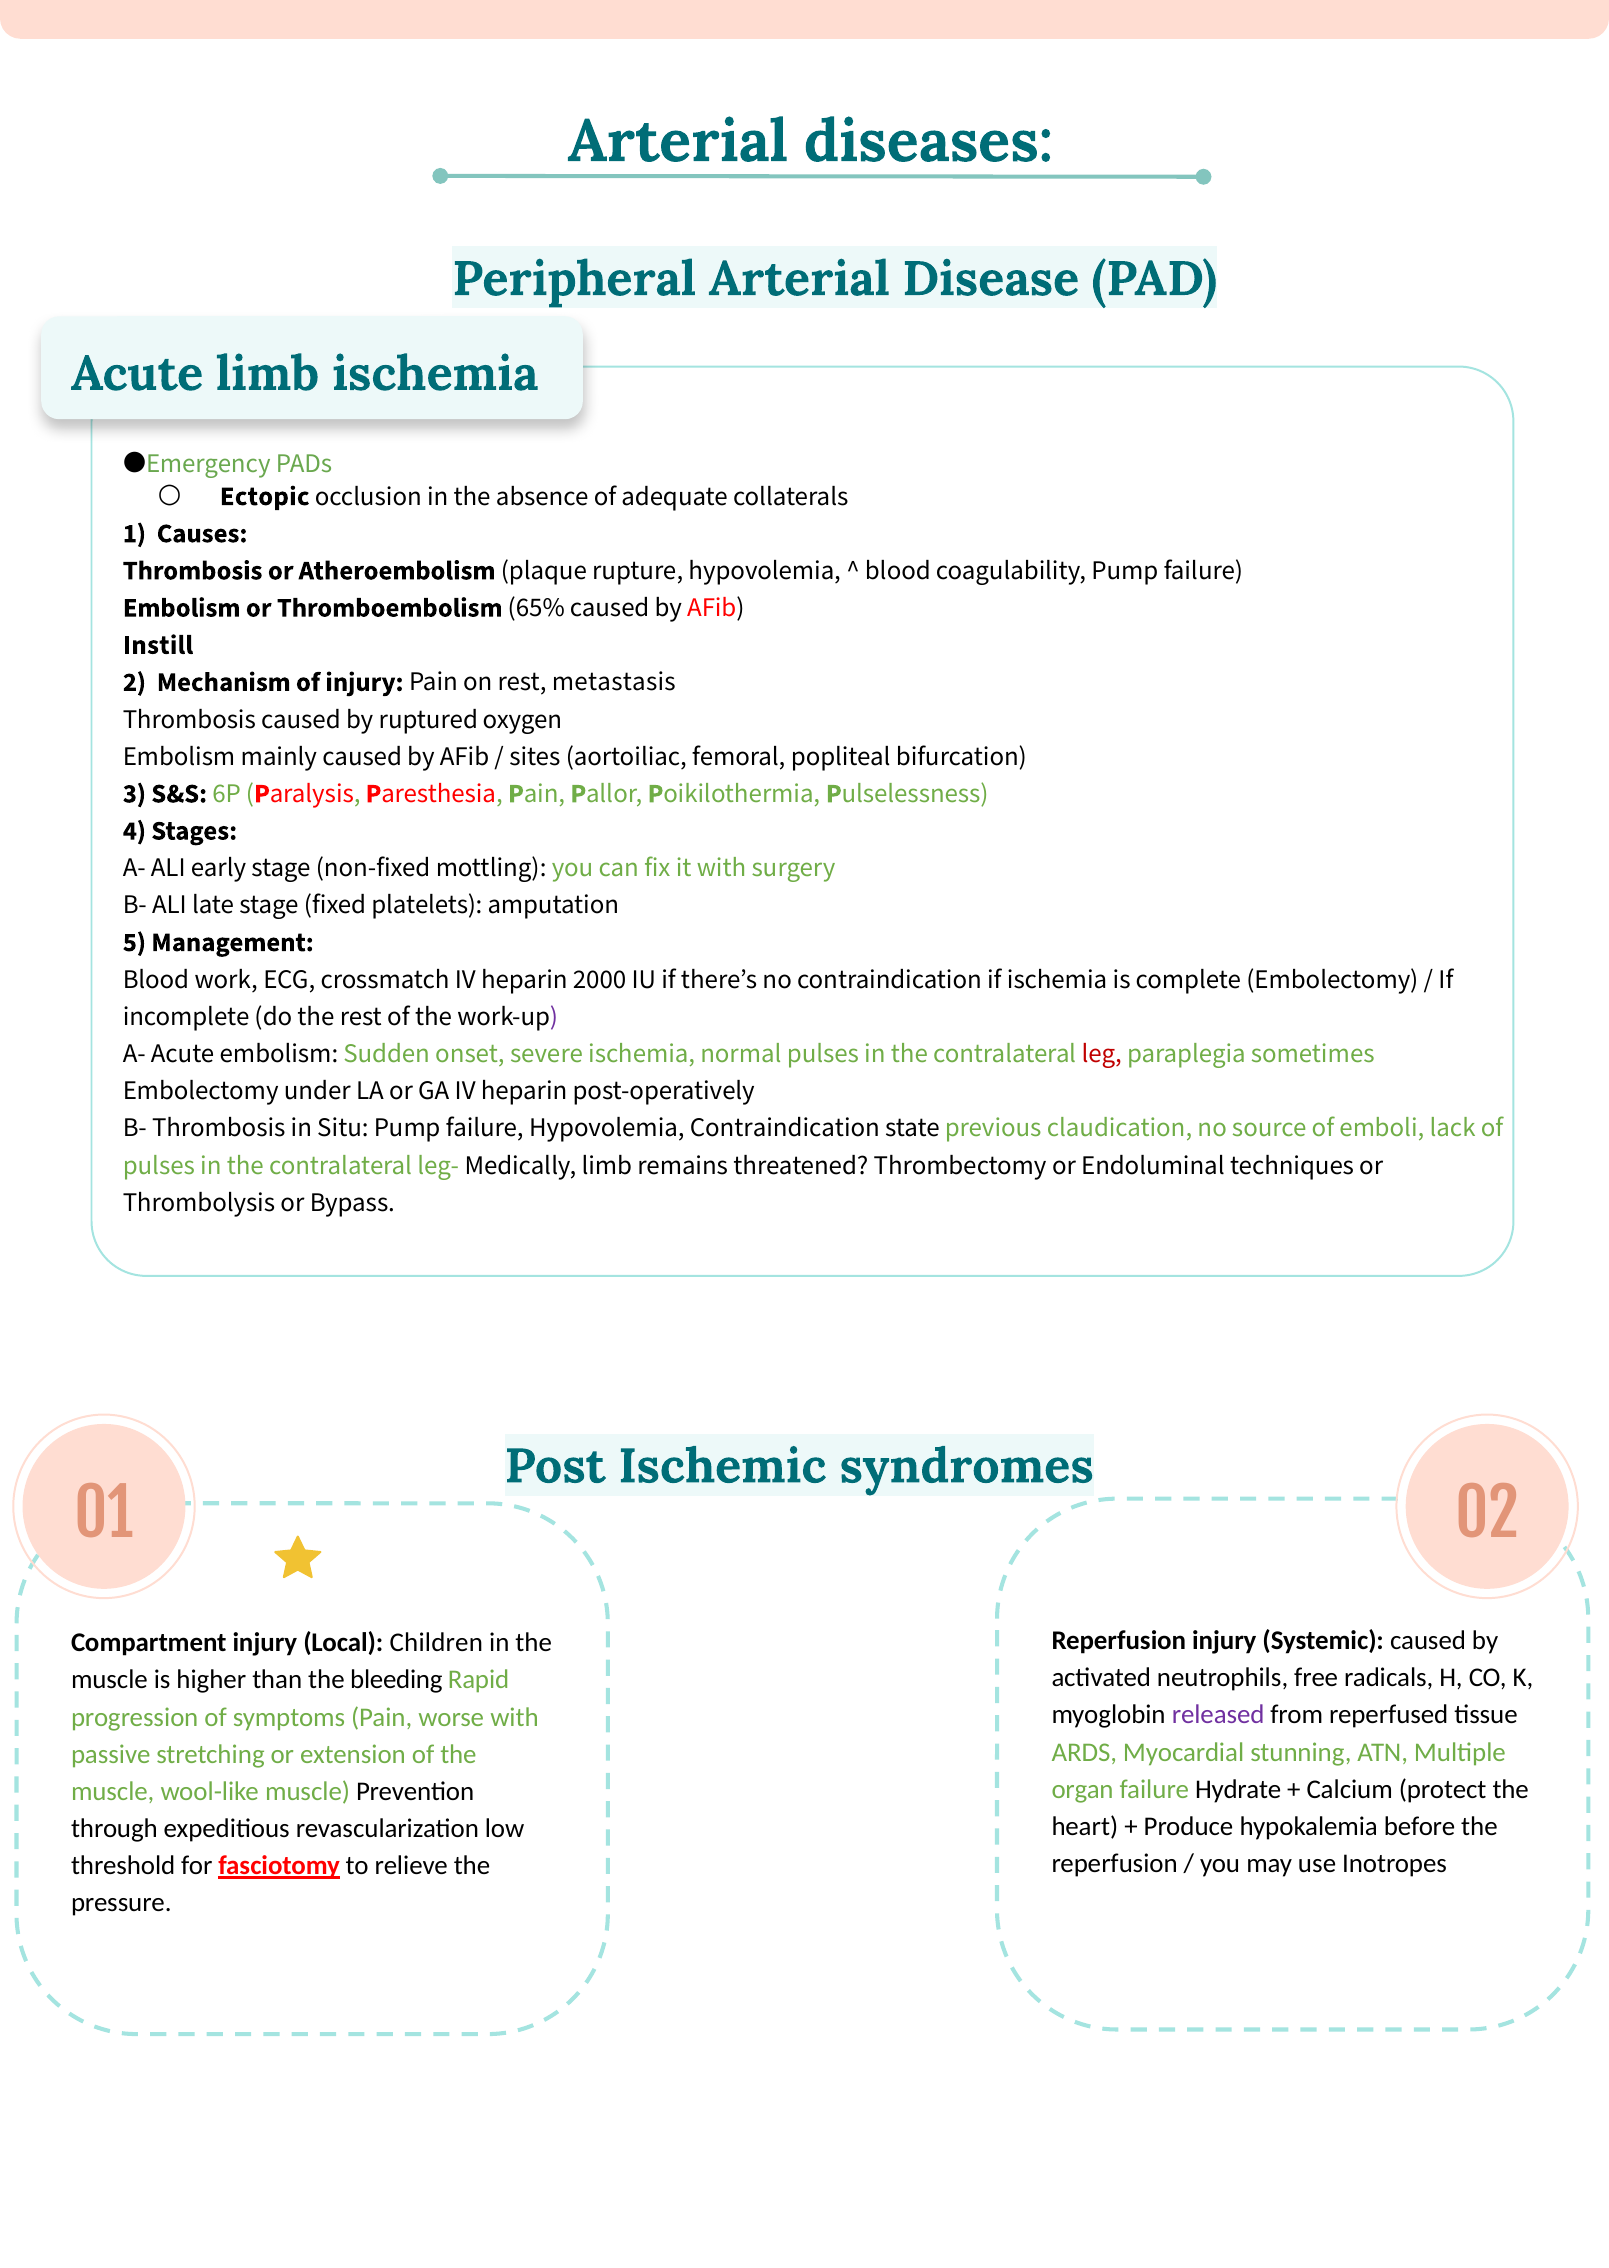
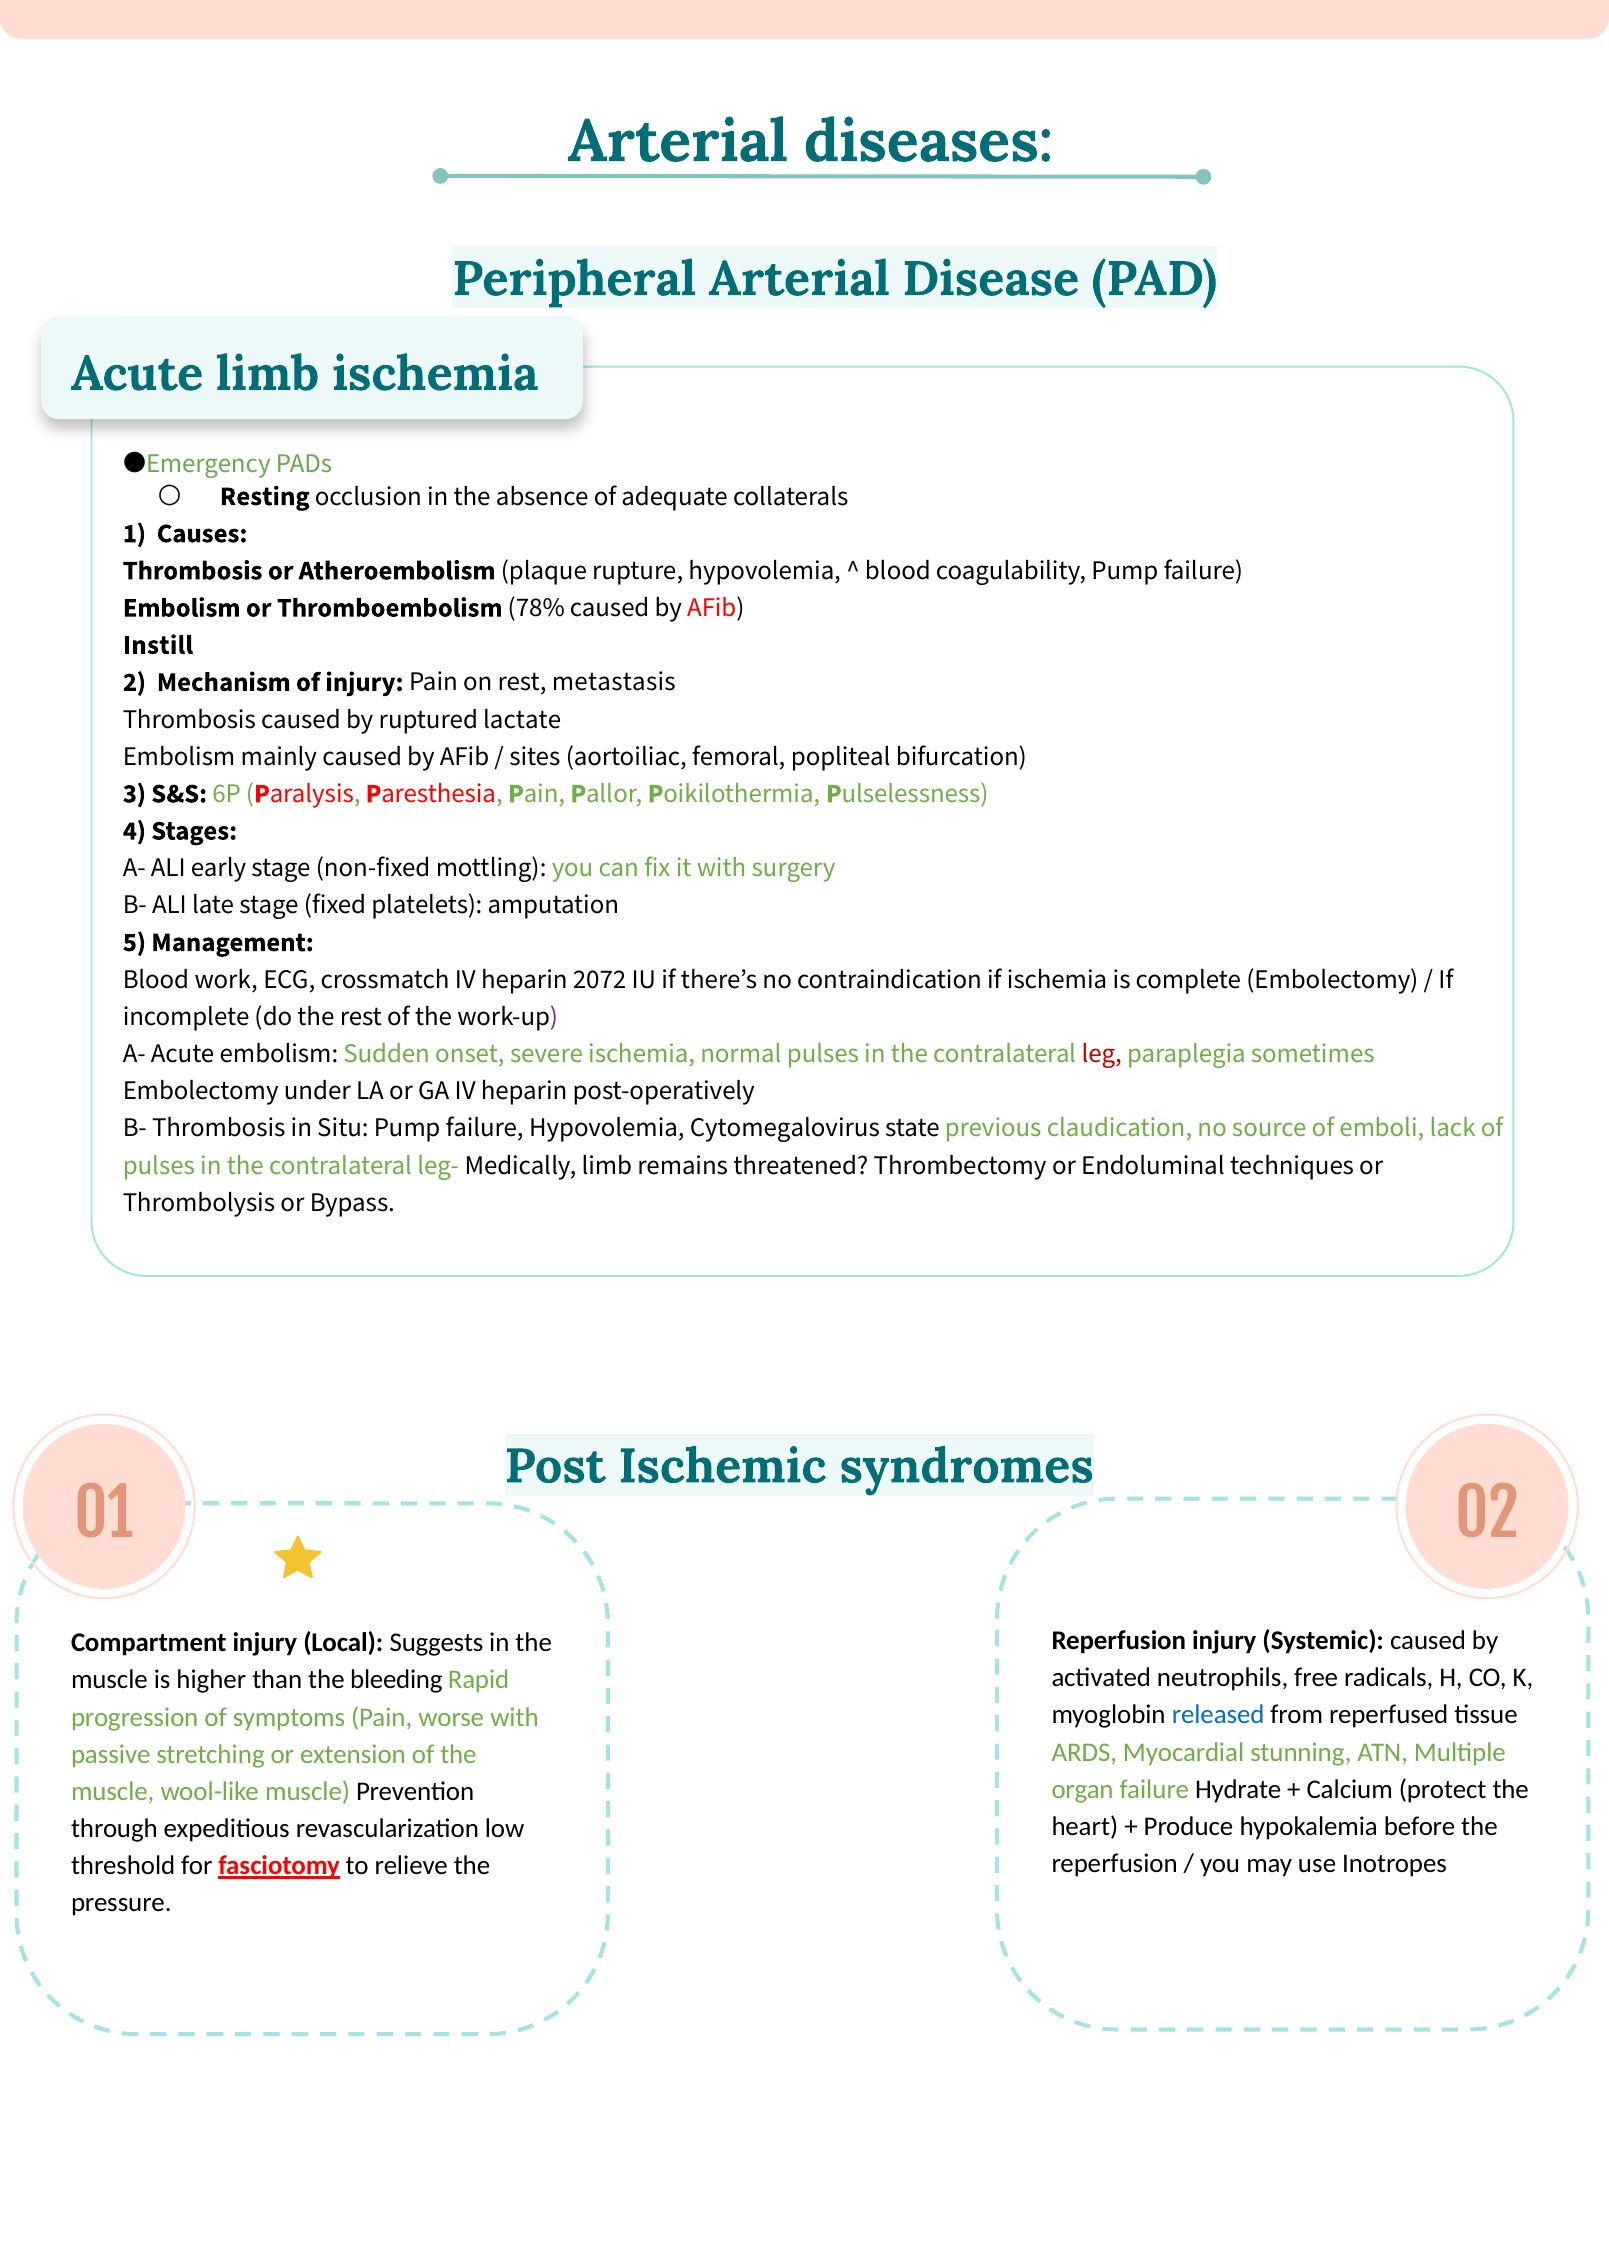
Ectopic: Ectopic -> Resting (265, 496)
65%: 65% -> 78% (536, 608)
oxygen: oxygen -> lactate (522, 719)
2000: 2000 -> 2072 (600, 979)
Hypovolemia Contraindication: Contraindication -> Cytomegalovirus (785, 1128)
Children: Children -> Suggests (436, 1643)
released colour: purple -> blue (1218, 1715)
